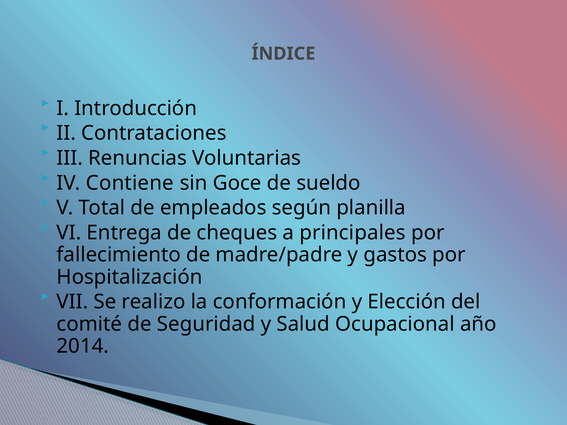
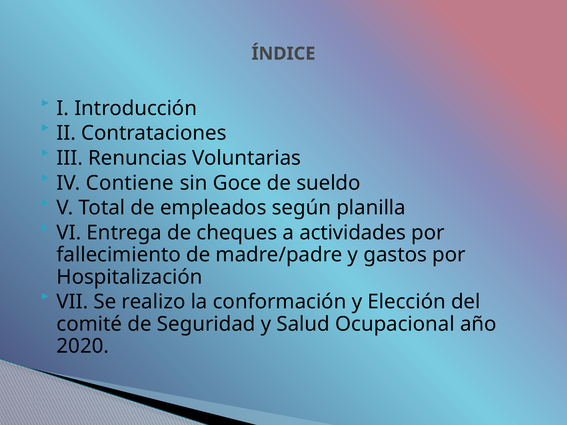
principales: principales -> actividades (353, 233)
2014: 2014 -> 2020 (83, 346)
